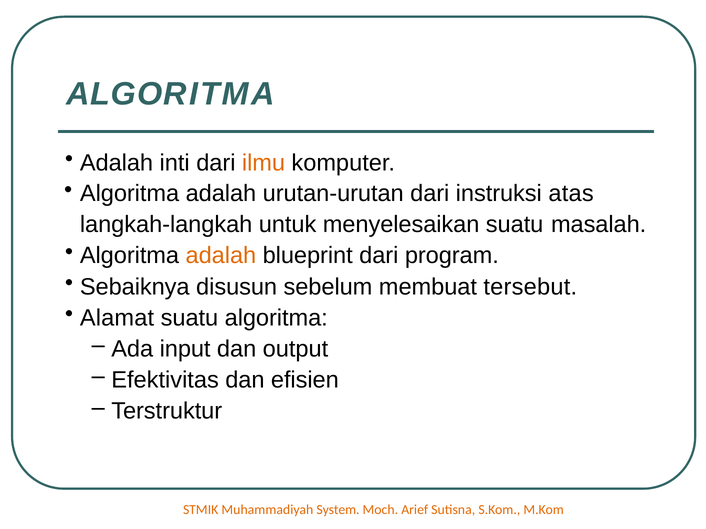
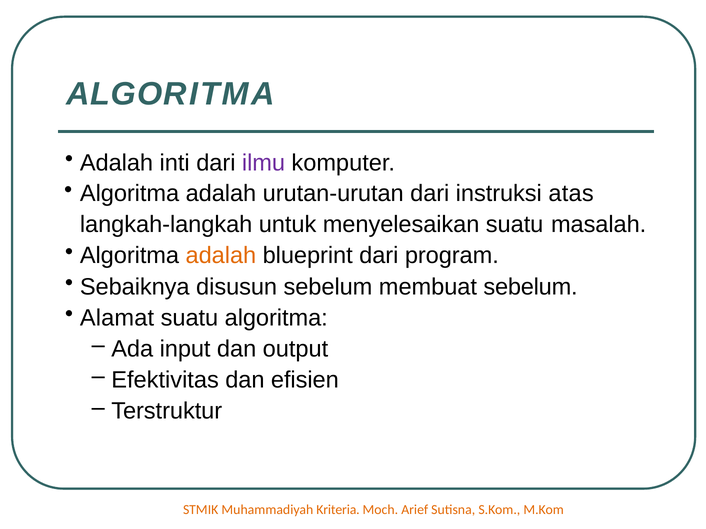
ilmu colour: orange -> purple (264, 163)
membuat tersebut: tersebut -> sebelum (531, 287)
System: System -> Kriteria (338, 510)
